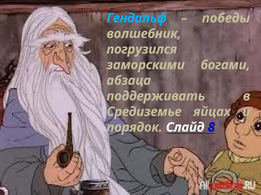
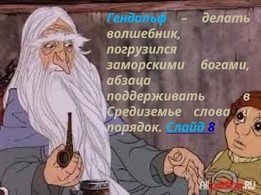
победы: победы -> делать (226, 18)
яйцах: яйцах -> слова (212, 112)
Слайд colour: white -> light blue (185, 128)
